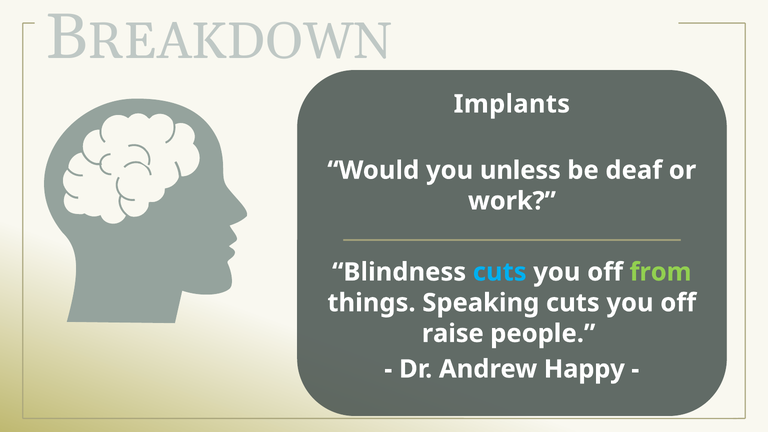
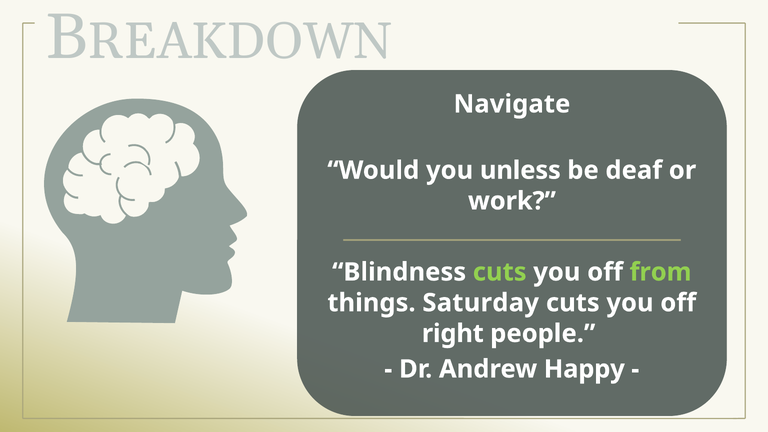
Implants: Implants -> Navigate (512, 104)
cuts colour: light blue -> light green (500, 272)
Speaking: Speaking -> Saturday (481, 303)
raise: raise -> right (453, 334)
